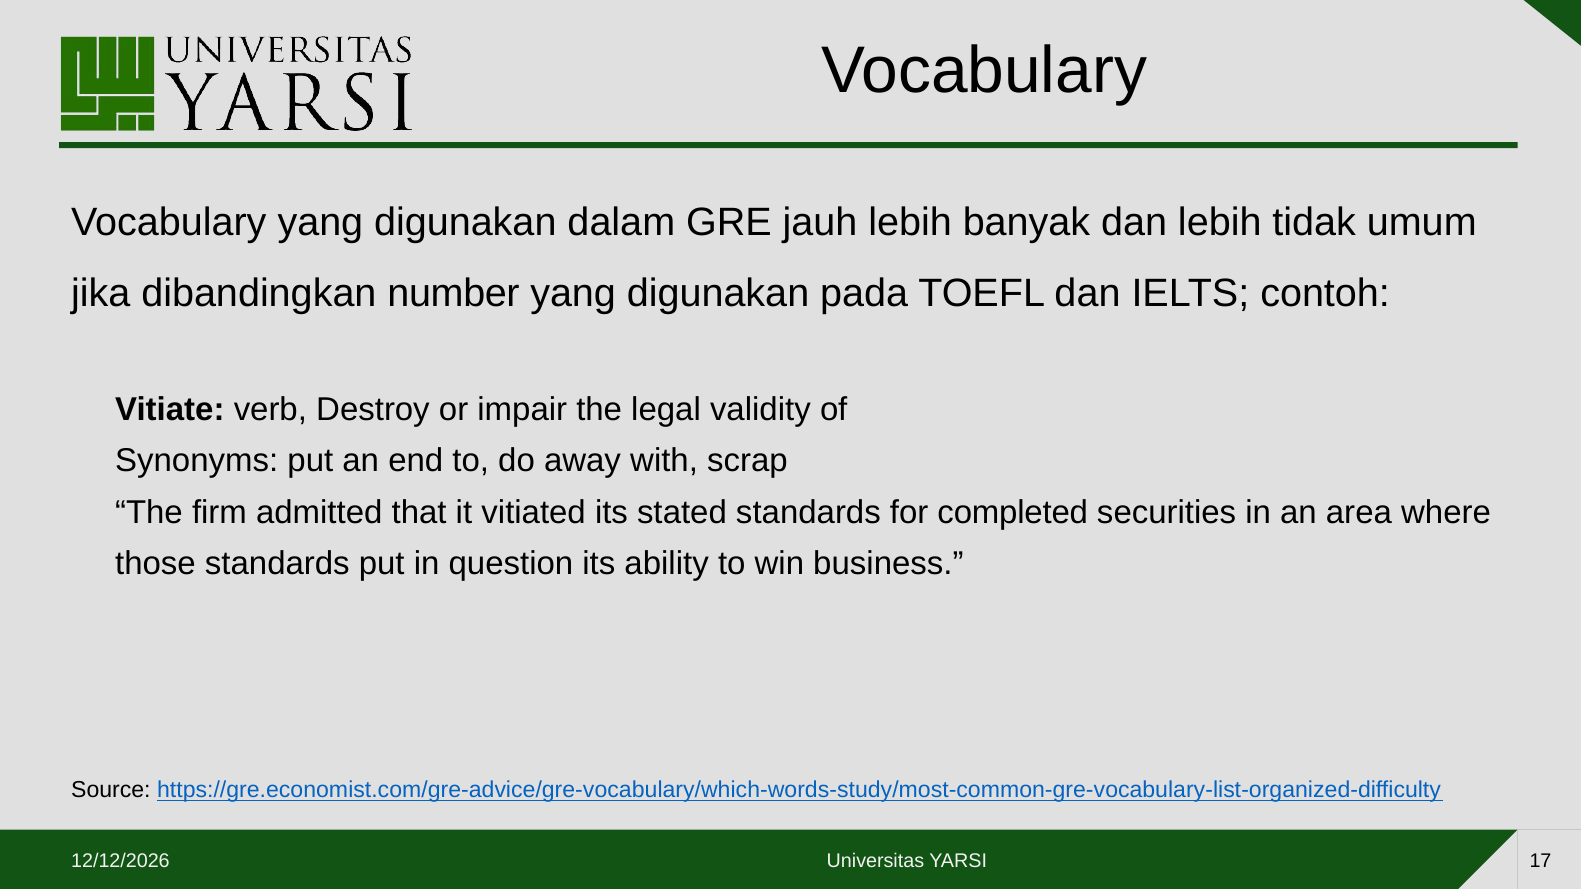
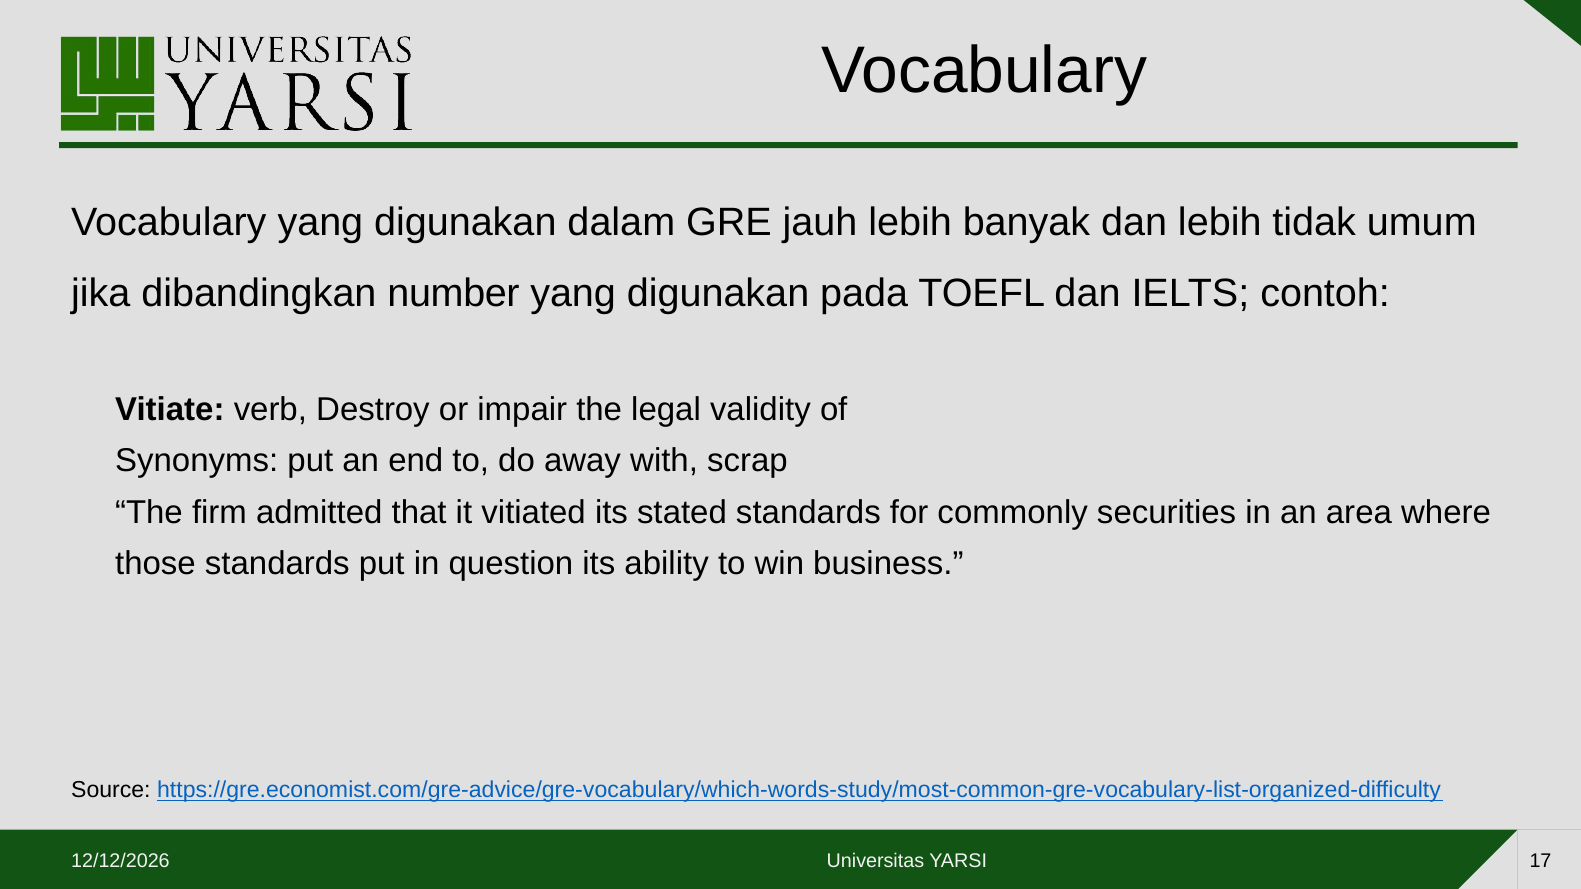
completed: completed -> commonly (1013, 513)
